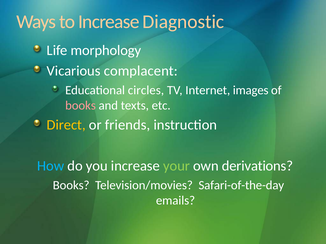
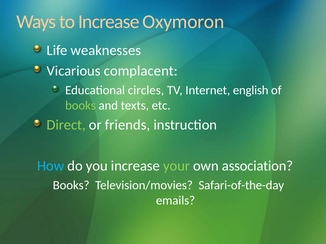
Diagnostic: Diagnostic -> Oxymoron (183, 22)
morphology: morphology -> weaknesses (106, 50)
images: images -> english (251, 90)
books colour: pink -> light green (80, 106)
Direct colour: yellow -> light green (66, 125)
derivations: derivations -> association (257, 166)
